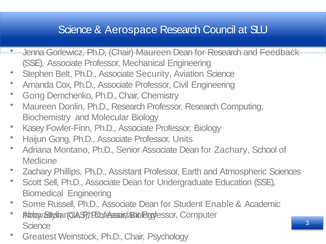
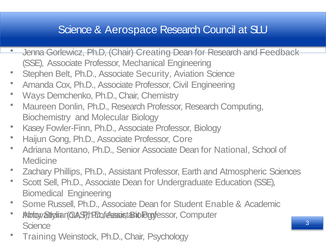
Chair Maureen: Maureen -> Creating (153, 52)
Gong: Gong -> Ways (34, 96)
Units: Units -> Core (183, 139)
for Zachary: Zachary -> National (232, 150)
Greatest: Greatest -> Training (39, 237)
